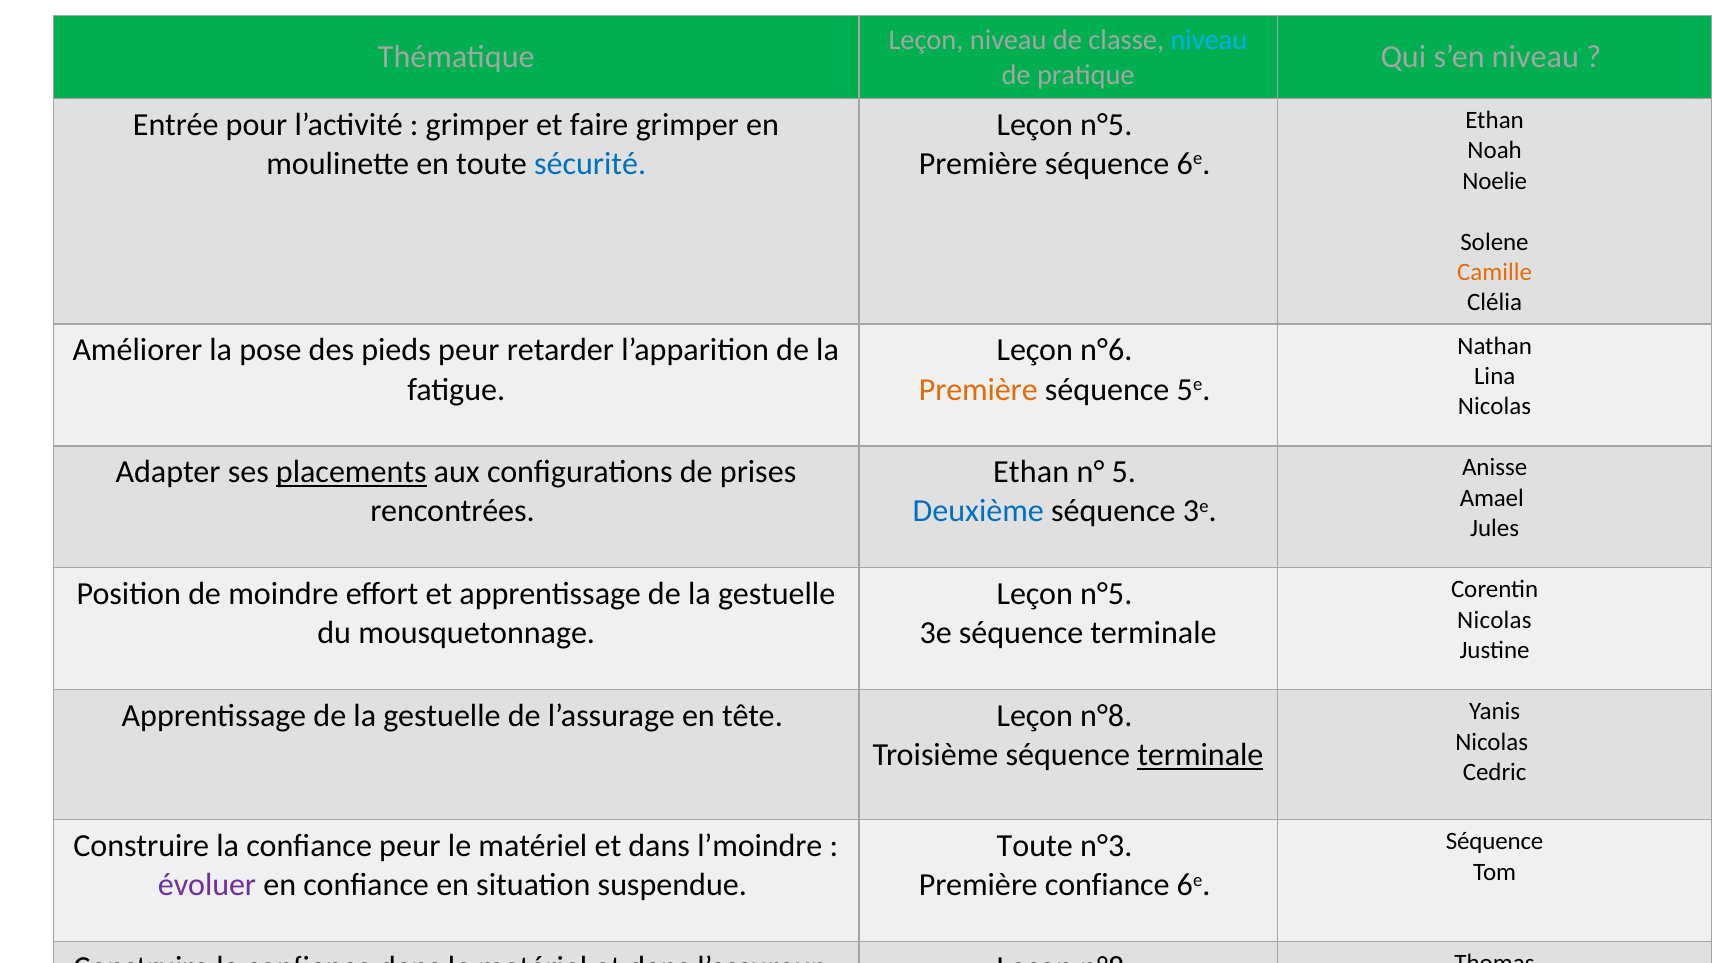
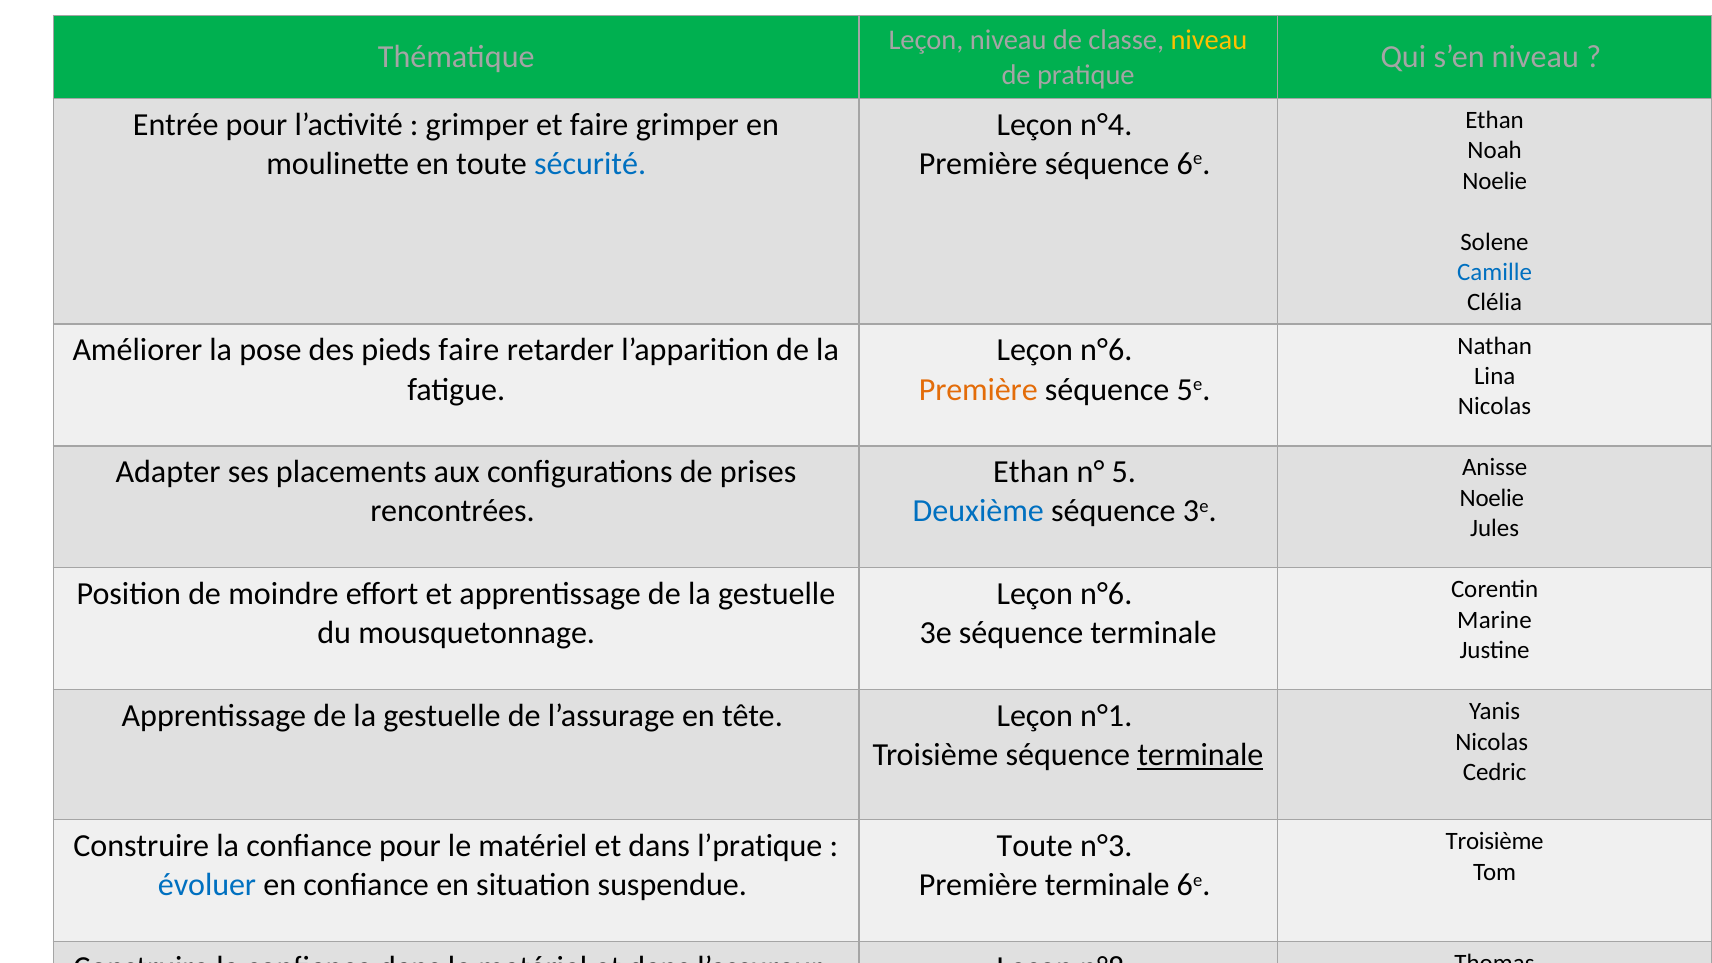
niveau colour: light blue -> yellow (1209, 40)
n°5: n°5 -> n°4 (1106, 125)
Camille colour: orange -> blue (1495, 272)
pieds peur: peur -> faire (469, 350)
placements underline: present -> none (351, 472)
Amael: Amael -> Noelie (1492, 498)
n°5: n°5 -> n°6 (1106, 594)
Nicolas: Nicolas -> Marine (1494, 620)
tête Leçon n°8: n°8 -> n°1 (1106, 716)
Séquence: Séquence -> Troisième (1495, 841)
confiance peur: peur -> pour (410, 846)
l’moindre: l’moindre -> l’pratique (760, 846)
évoluer colour: purple -> blue (207, 885)
Première confiance: confiance -> terminale (1107, 885)
